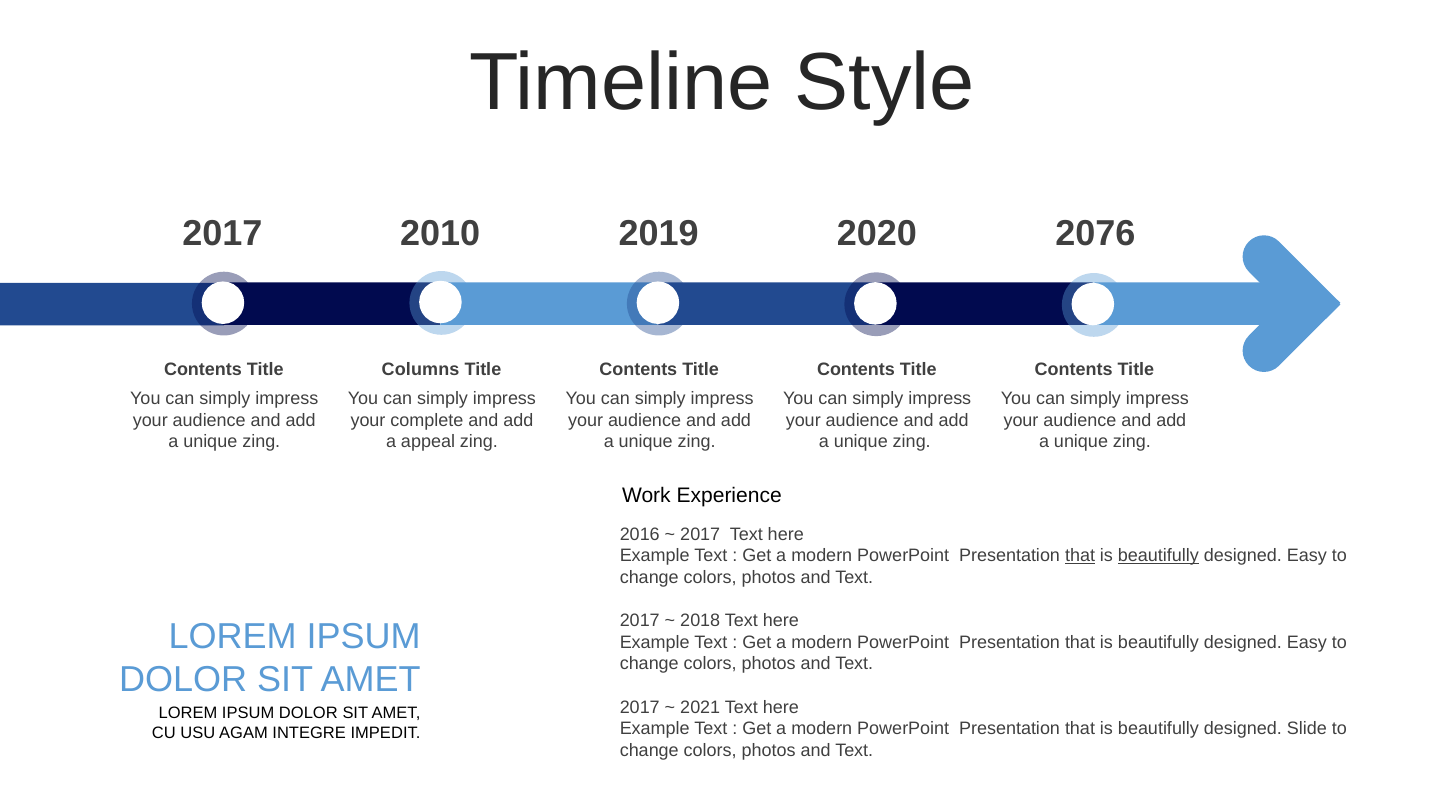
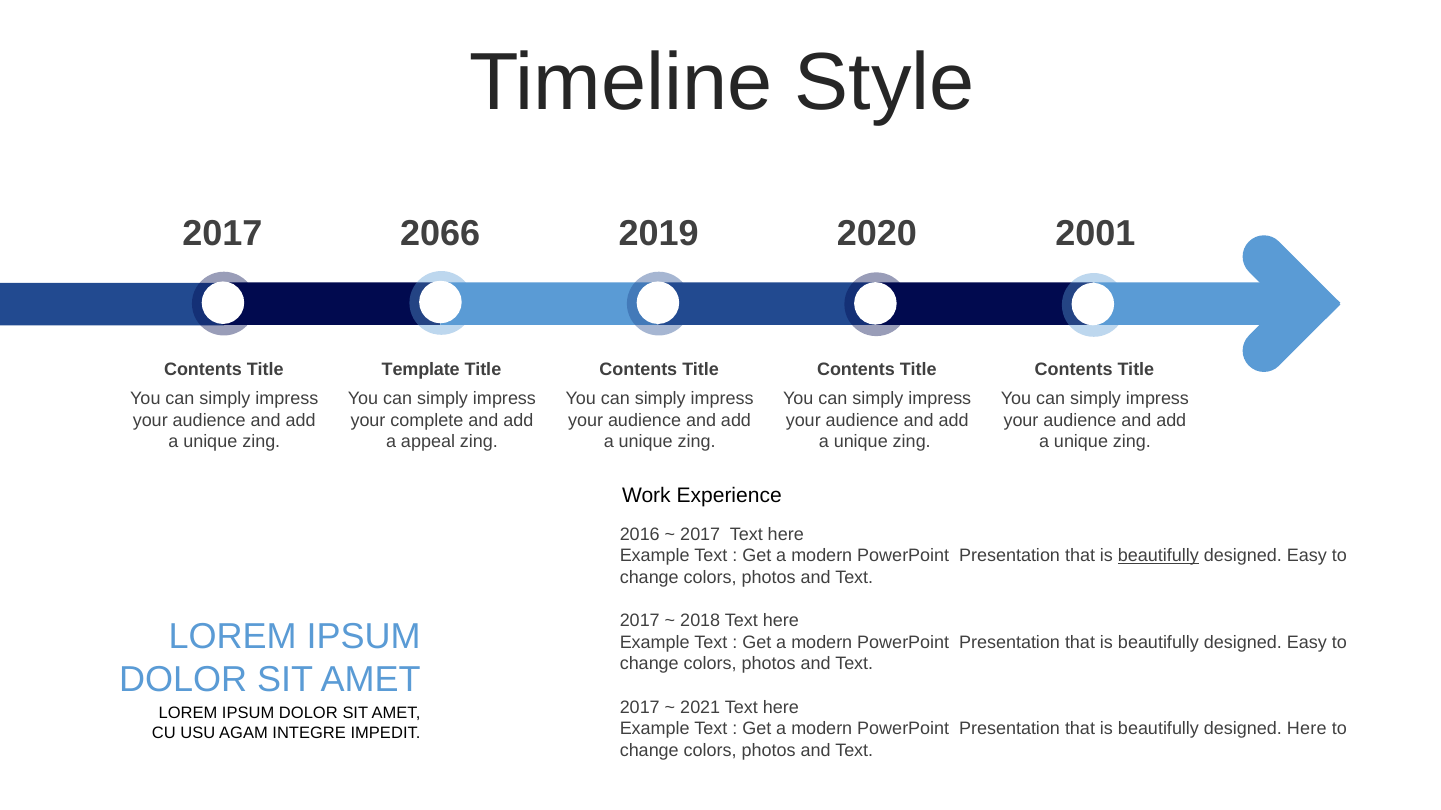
2010: 2010 -> 2066 (440, 234)
2076: 2076 -> 2001 (1095, 234)
Columns: Columns -> Template (421, 370)
that underline: present -> none (1080, 556)
designed Slide: Slide -> Here (1307, 729)
